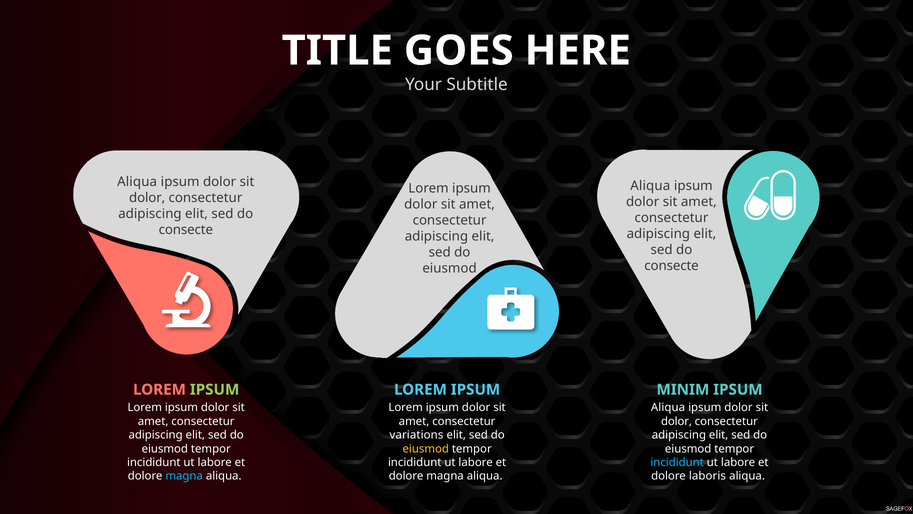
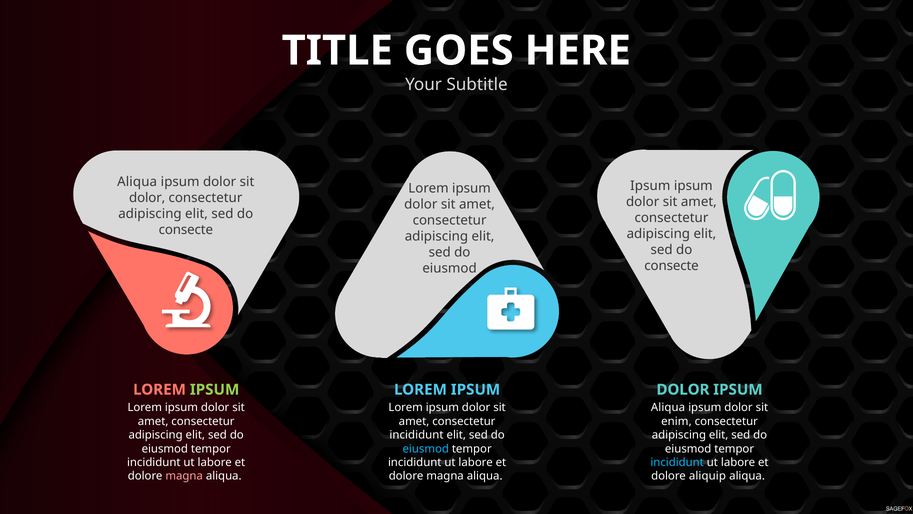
Aliqua: Aliqua -> Ipsum (650, 186)
MINIM: MINIM -> DOLOR (683, 389)
dolor: dolor -> enim (676, 421)
variations: variations -> incididunt (417, 435)
eiusmod colour: yellow -> light blue (426, 448)
magna colour: light blue -> pink (184, 476)
laboris: laboris -> aliquip (707, 476)
